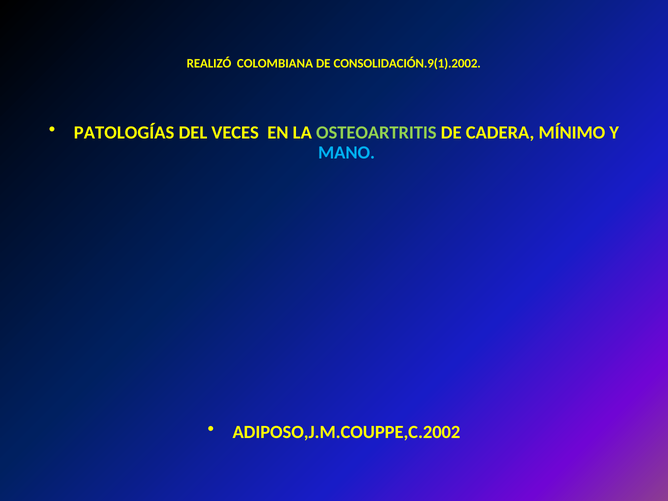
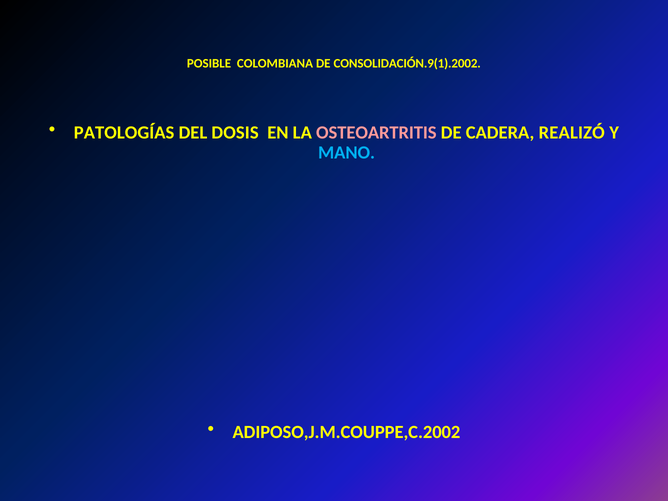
REALIZÓ: REALIZÓ -> POSIBLE (209, 63)
VECES: VECES -> DOSIS (235, 133)
OSTEOARTRITIS colour: light green -> pink (376, 133)
MÍNIMO: MÍNIMO -> REALIZÓ (572, 133)
